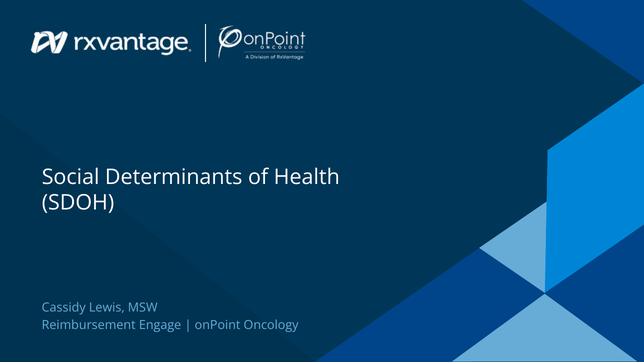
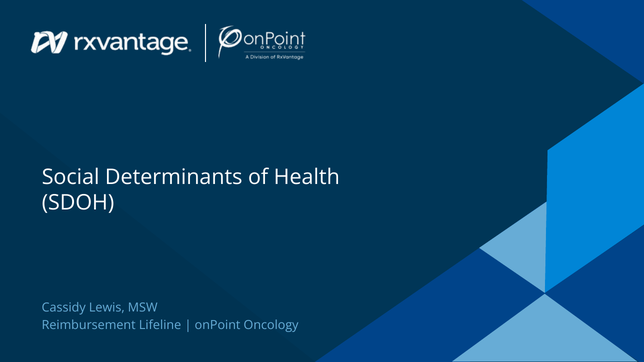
Engage: Engage -> Lifeline (160, 325)
